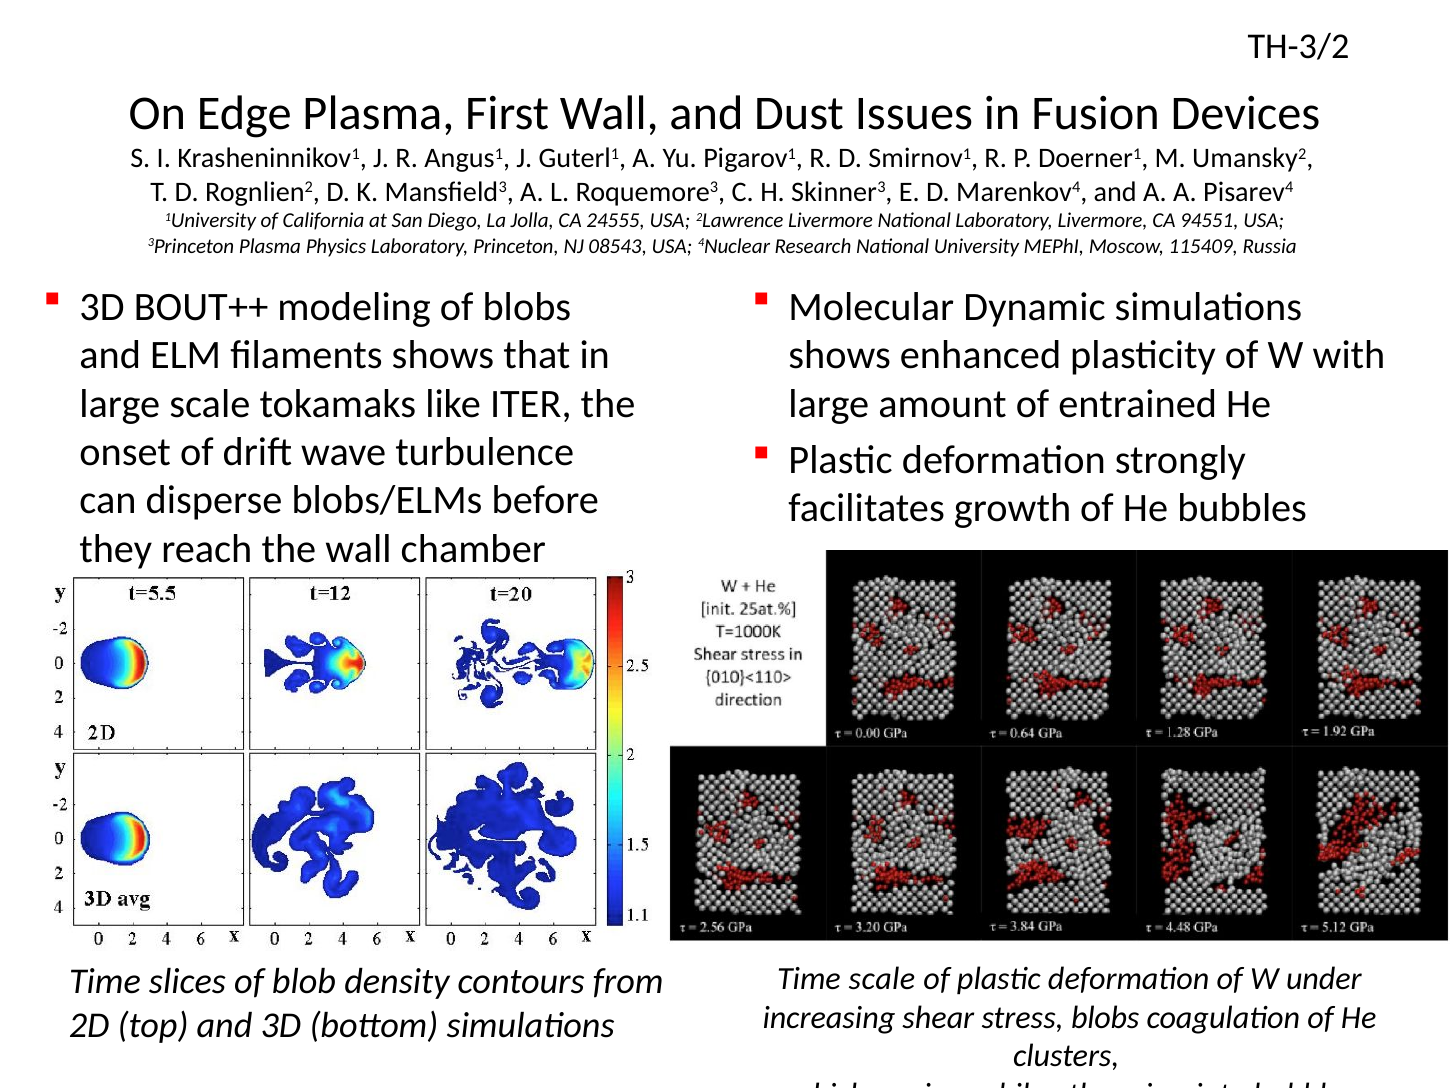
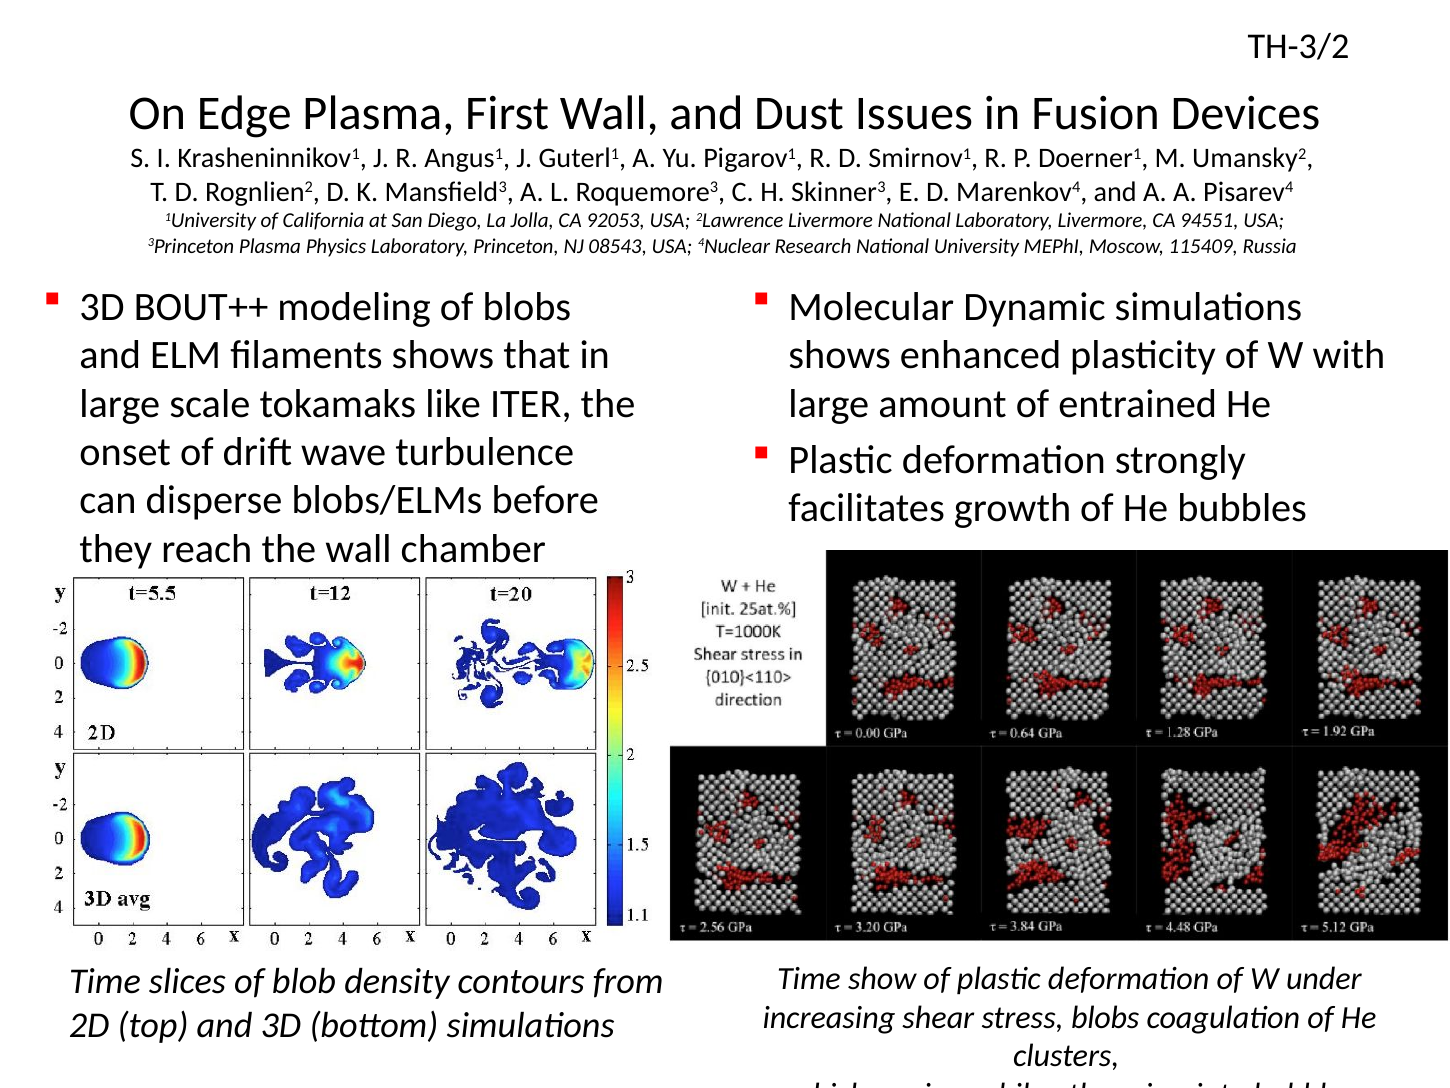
24555: 24555 -> 92053 (616, 221)
Time scale: scale -> show (882, 978)
